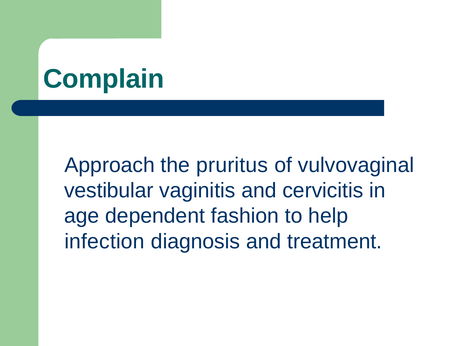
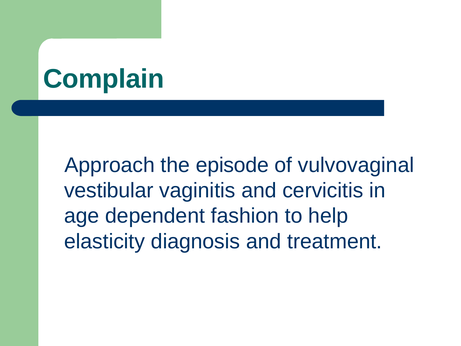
pruritus: pruritus -> episode (232, 165)
infection: infection -> elasticity (105, 241)
